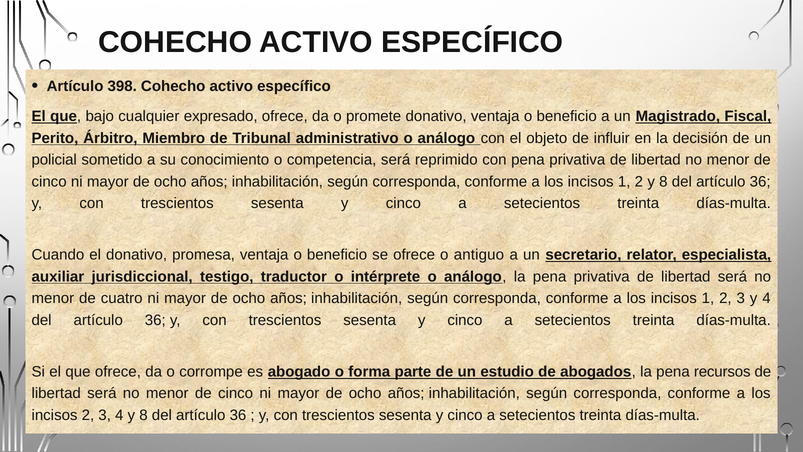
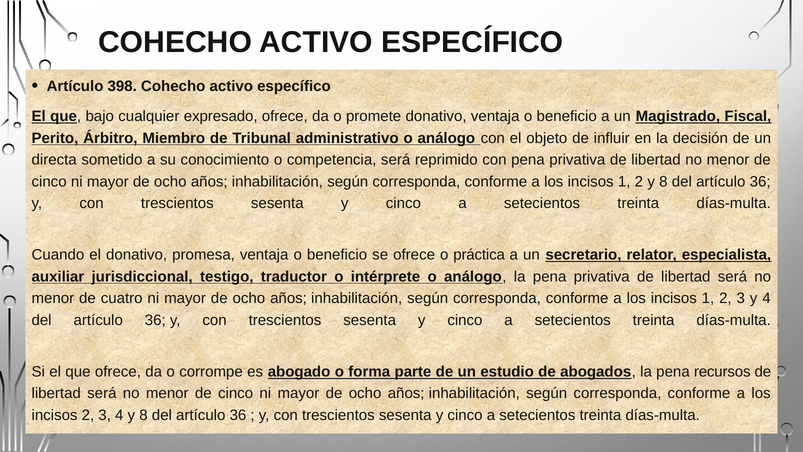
policial: policial -> directa (54, 160)
antiguo: antiguo -> práctica (479, 255)
